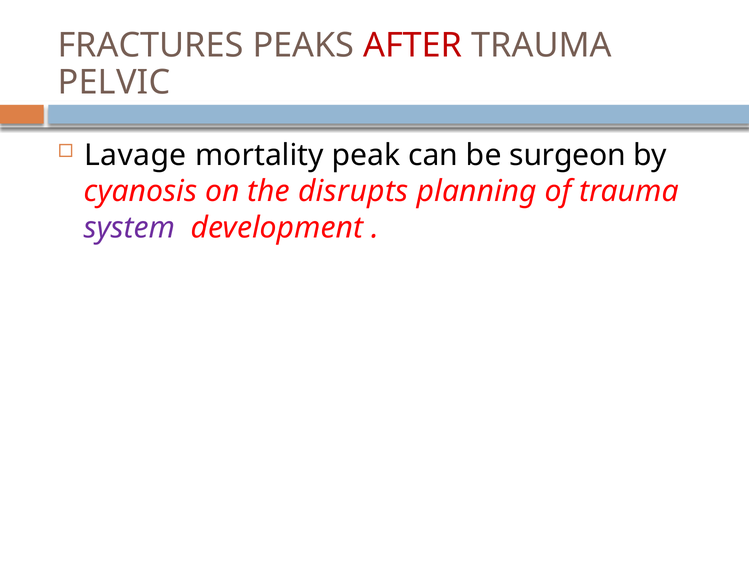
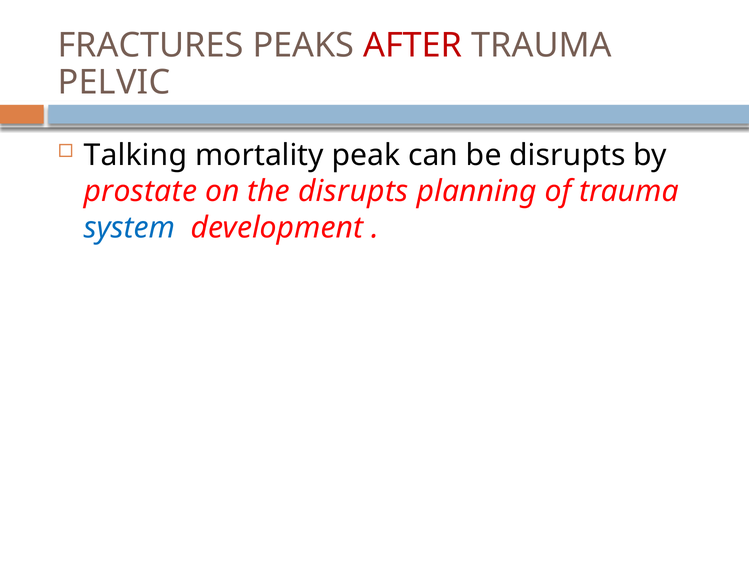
Lavage: Lavage -> Talking (135, 155)
be surgeon: surgeon -> disrupts (567, 155)
cyanosis: cyanosis -> prostate (140, 191)
system colour: purple -> blue (130, 227)
